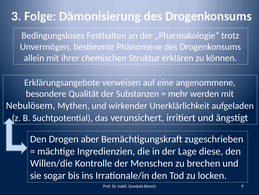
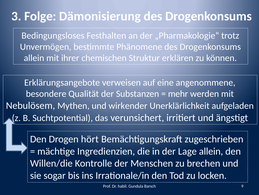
aber: aber -> hört (90, 139)
Lage diese: diese -> allein (211, 151)
